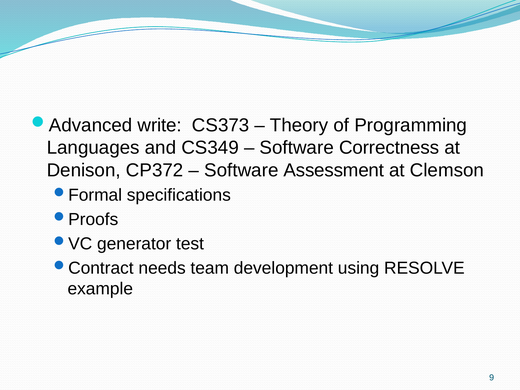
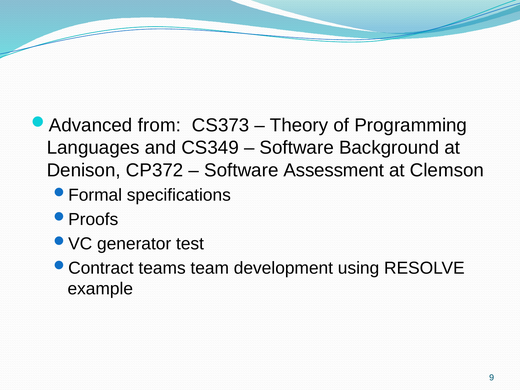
write: write -> from (159, 125)
Correctness: Correctness -> Background (389, 148)
needs: needs -> teams (162, 268)
